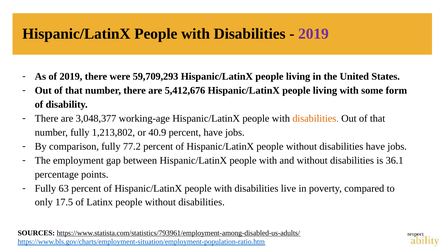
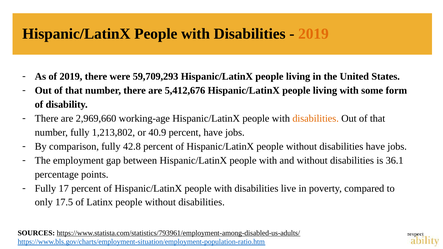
2019 colour: purple -> orange (313, 34)
3,048,377: 3,048,377 -> 2,969,660 (96, 119)
77.2: 77.2 -> 42.8 (132, 147)
63: 63 -> 17 (64, 188)
